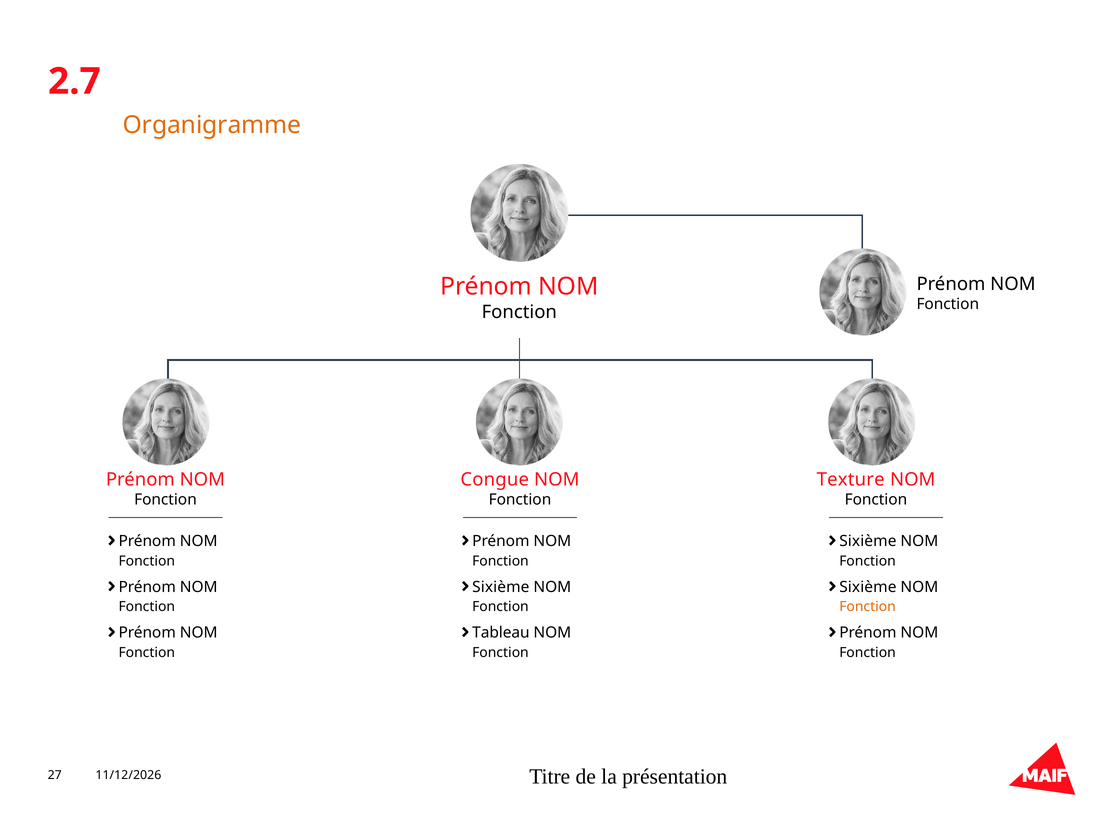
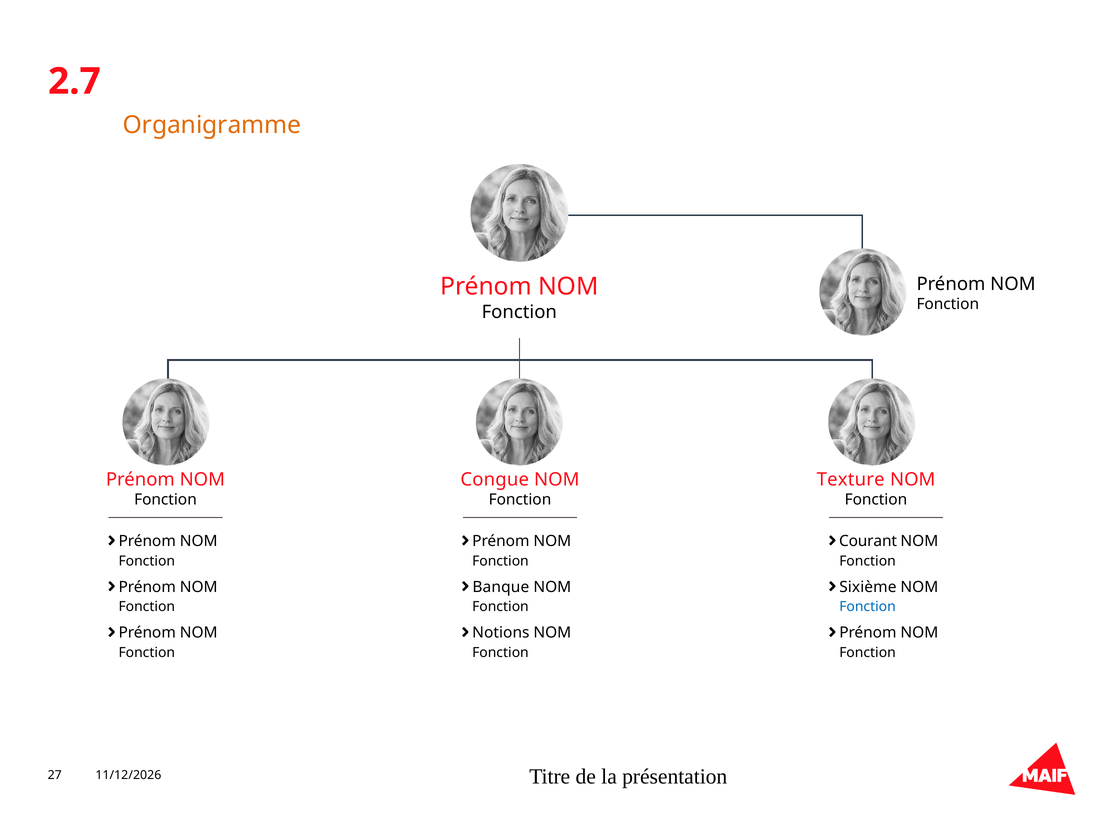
Sixième: Sixième -> Courant (868, 541)
Sixième: Sixième -> Banque (501, 587)
Fonction colour: orange -> blue (868, 607)
Tableau: Tableau -> Notions (501, 633)
